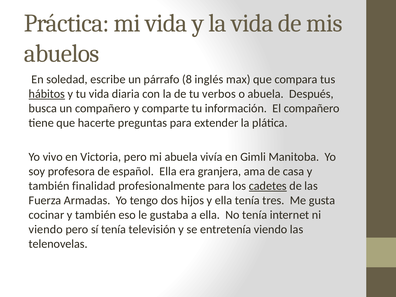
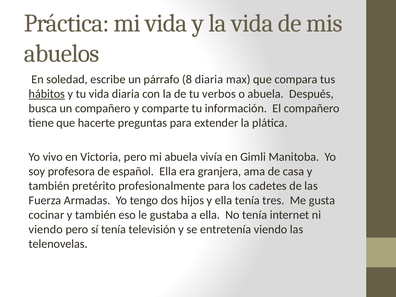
8 inglés: inglés -> diaria (209, 79)
finalidad: finalidad -> pretérito (94, 186)
cadetes underline: present -> none (268, 186)
